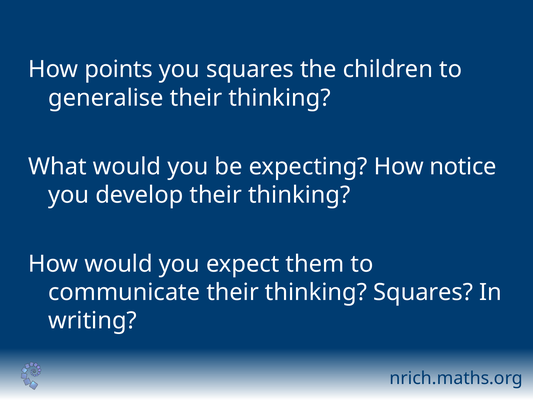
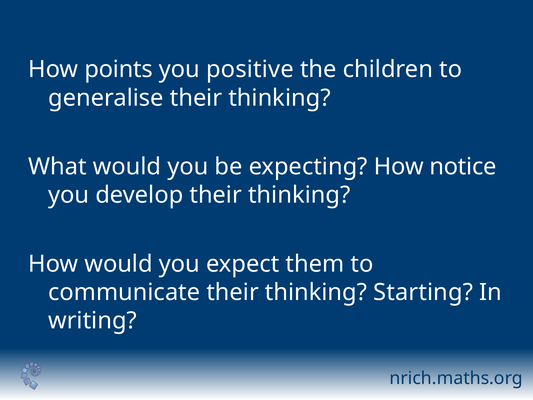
you squares: squares -> positive (250, 69)
thinking Squares: Squares -> Starting (423, 292)
